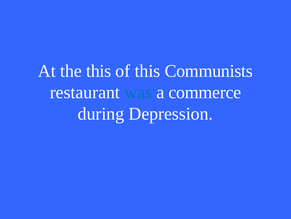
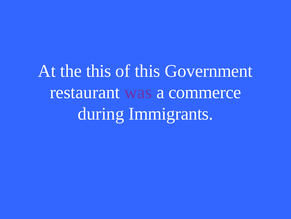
Communists: Communists -> Government (209, 71)
was colour: blue -> purple (138, 92)
Depression: Depression -> Immigrants (171, 114)
